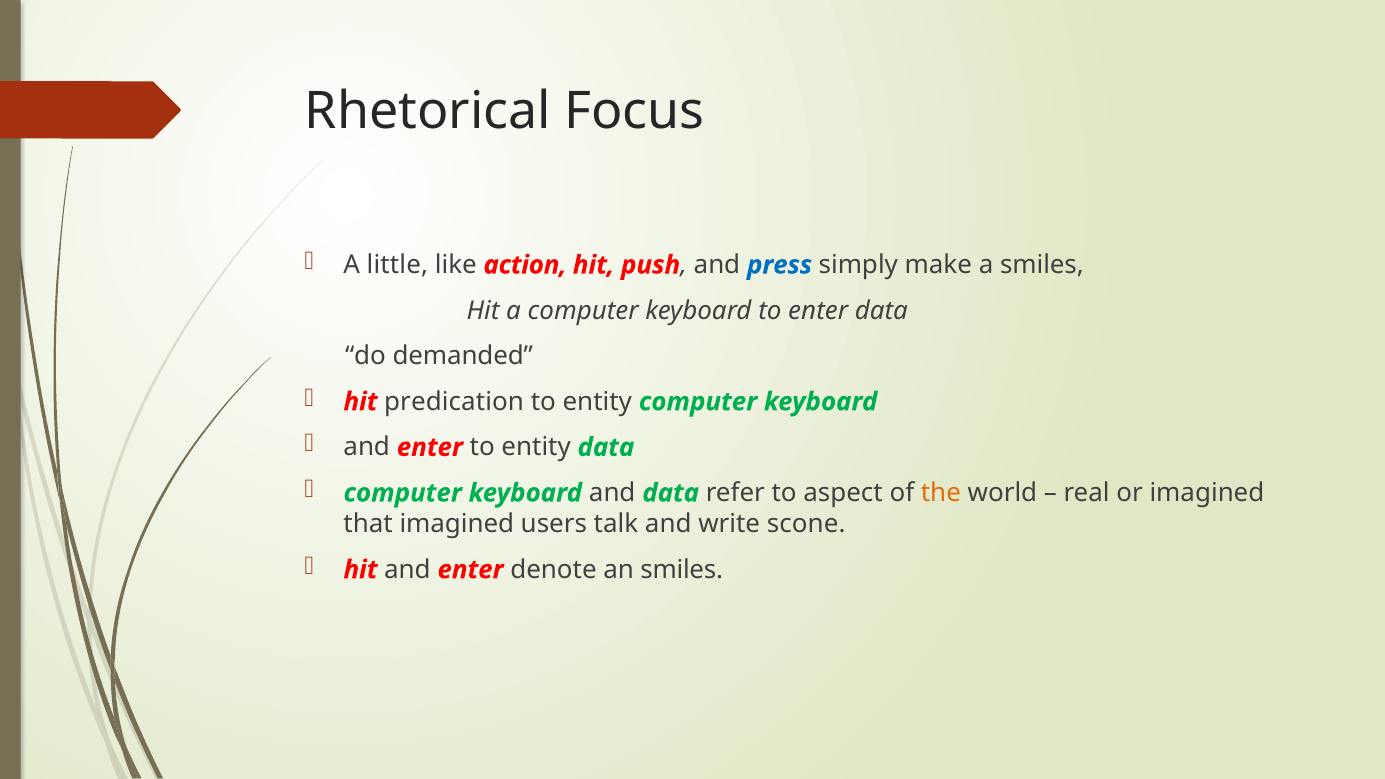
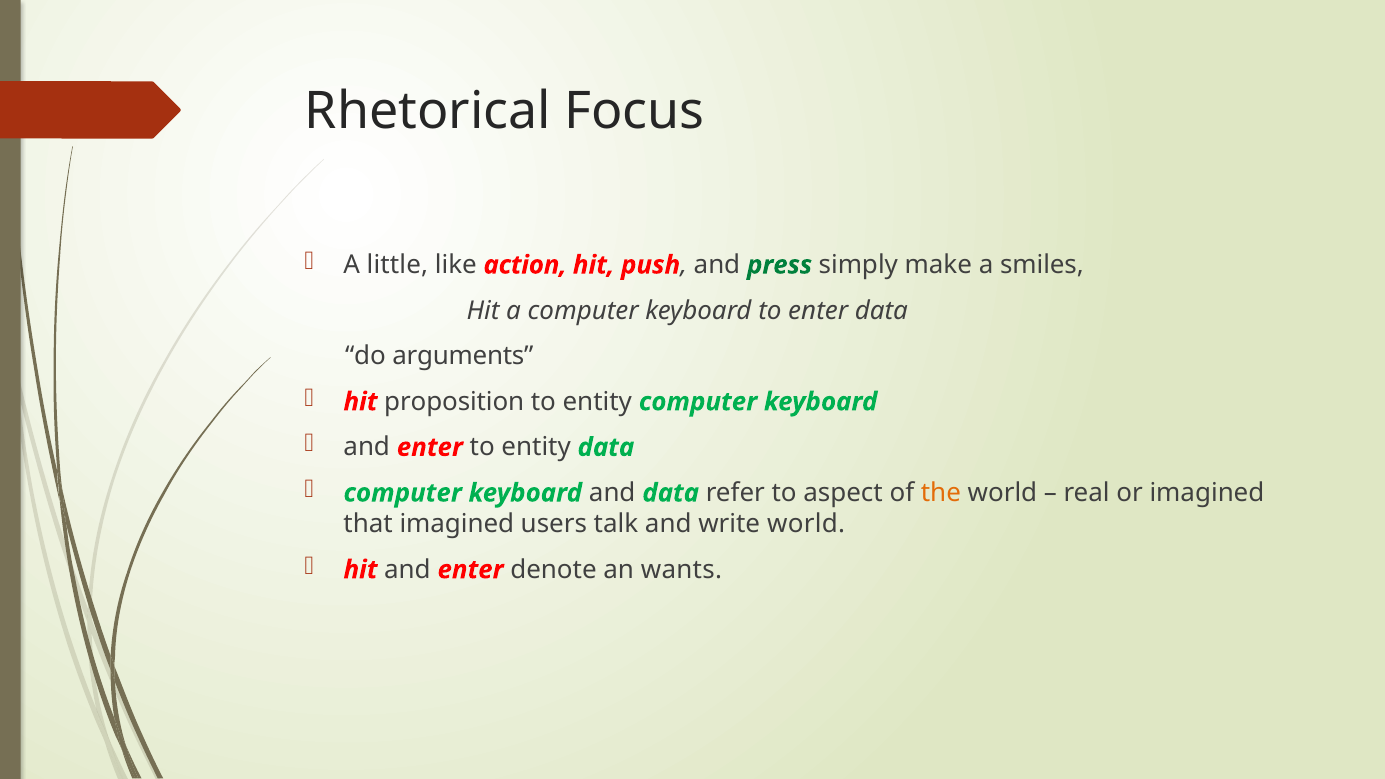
press colour: blue -> green (780, 265)
demanded: demanded -> arguments (463, 356)
predication: predication -> proposition (454, 402)
write scone: scone -> world (806, 524)
an smiles: smiles -> wants (681, 570)
